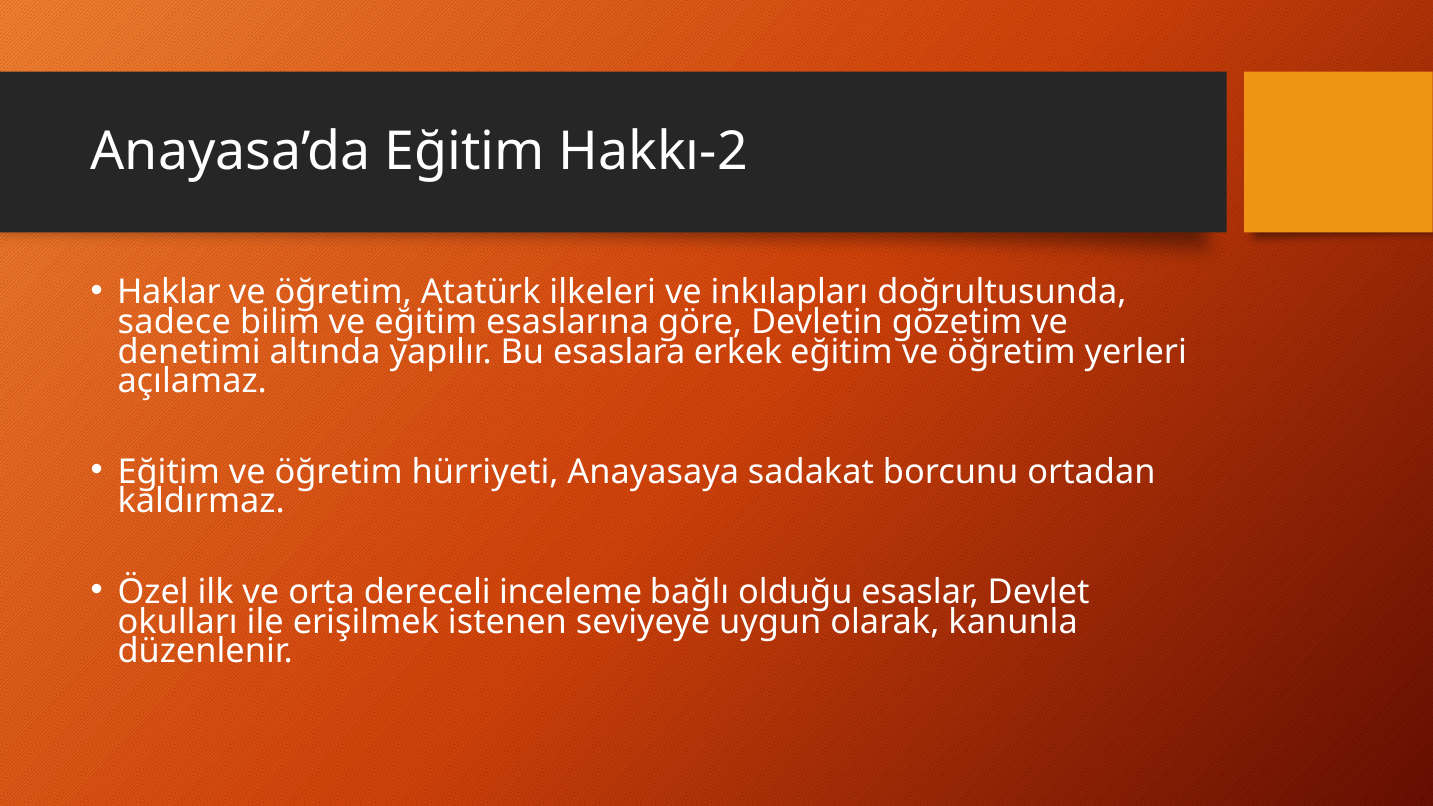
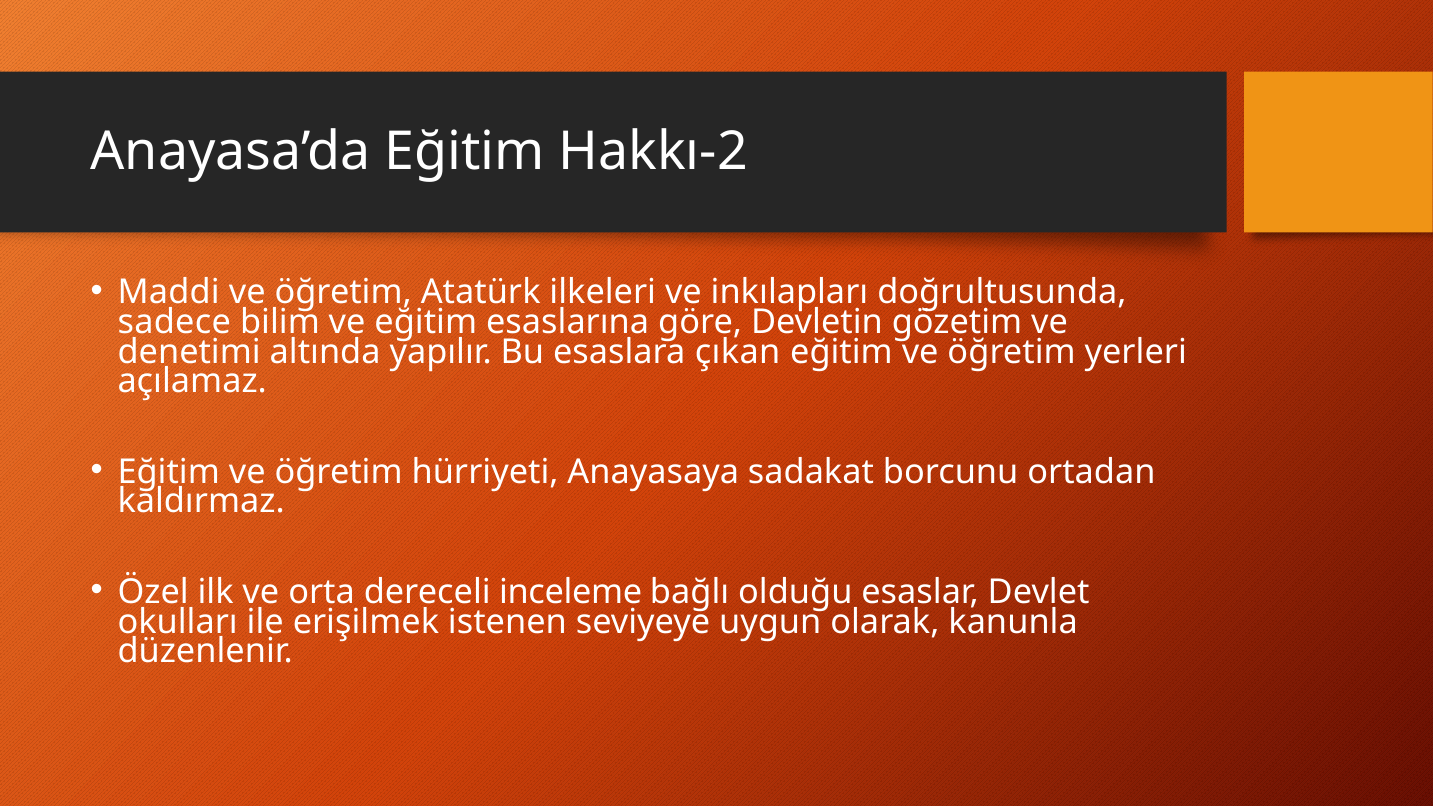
Haklar: Haklar -> Maddi (169, 292)
erkek: erkek -> çıkan (738, 352)
